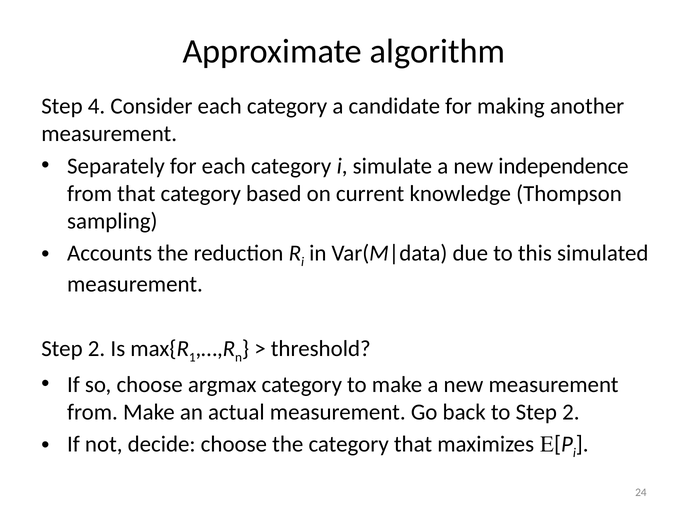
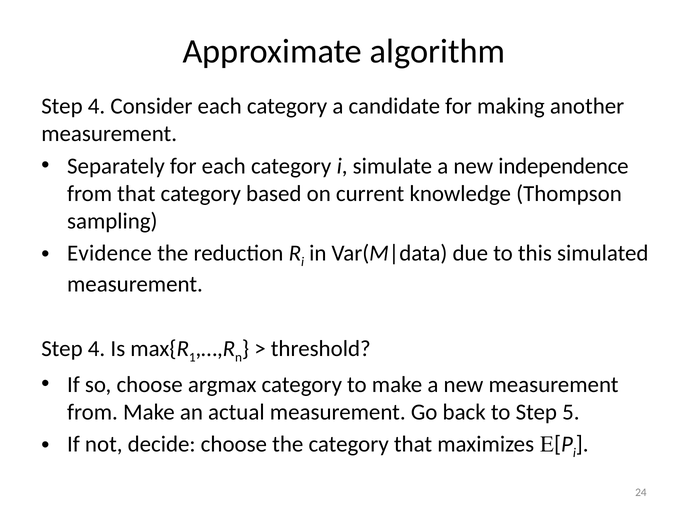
Accounts: Accounts -> Evidence (109, 253)
2: 2 -> 4 (97, 349)
to Step 2: 2 -> 5 (571, 412)
